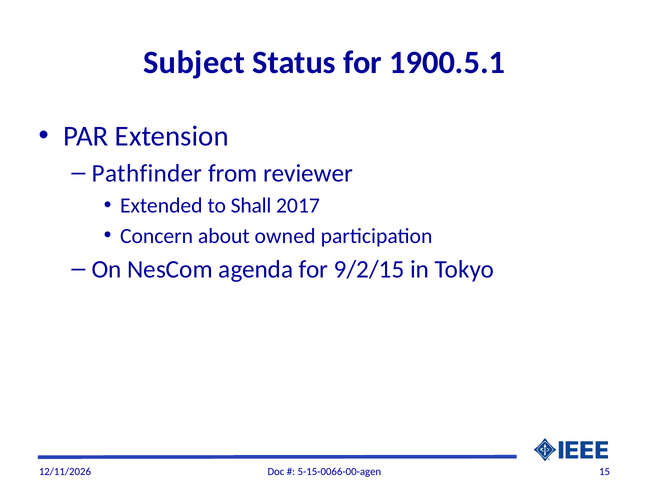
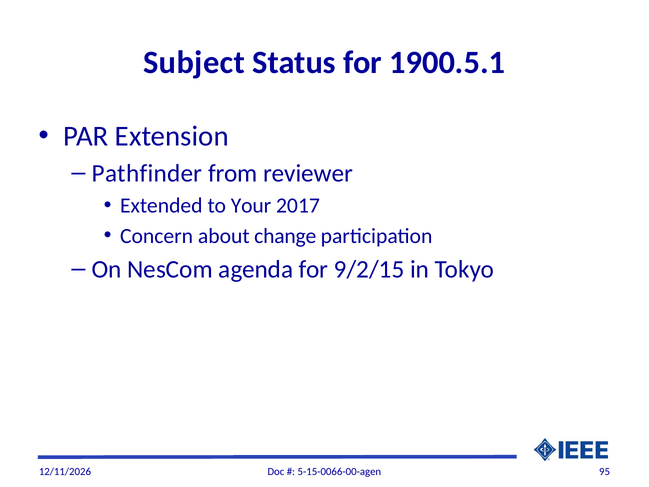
Shall: Shall -> Your (251, 206)
owned: owned -> change (285, 236)
15: 15 -> 95 (605, 471)
